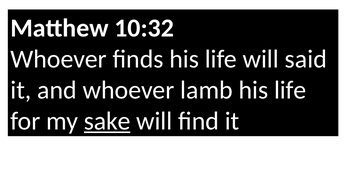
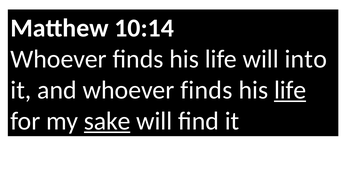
10:32: 10:32 -> 10:14 (144, 28)
said: said -> into (306, 59)
and whoever lamb: lamb -> finds (206, 90)
life underline: none -> present (290, 90)
